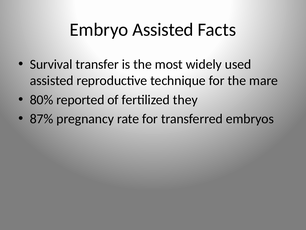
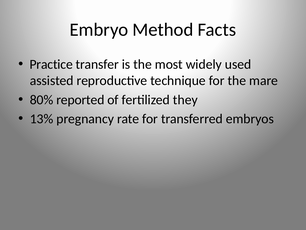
Embryo Assisted: Assisted -> Method (163, 30)
Survival: Survival -> Practice (51, 64)
87%: 87% -> 13% (42, 119)
